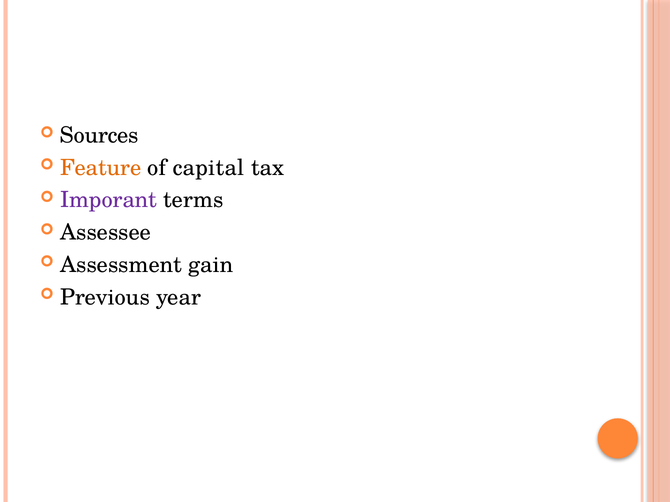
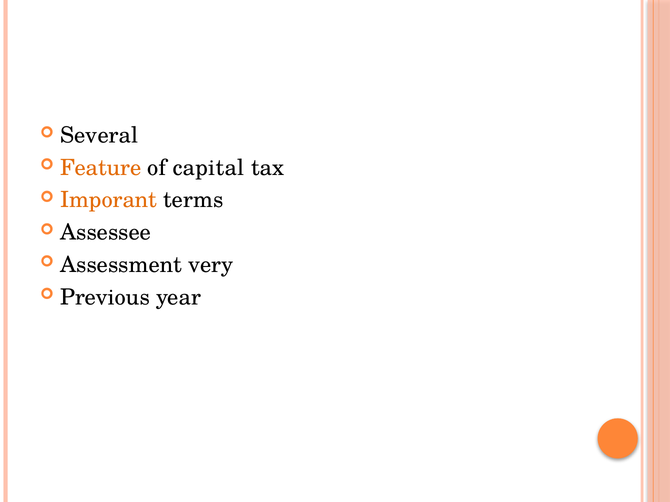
Sources: Sources -> Several (99, 136)
Imporant colour: purple -> orange (109, 200)
gain: gain -> very (211, 265)
